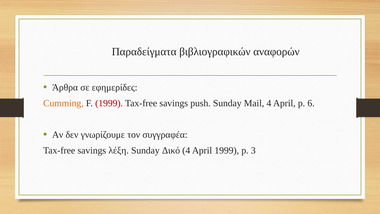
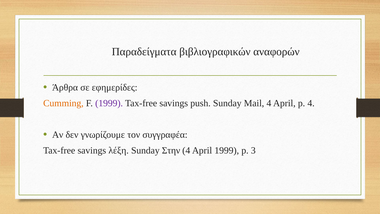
1999 colour: red -> purple (109, 103)
p 6: 6 -> 4 (311, 103)
Δικό: Δικό -> Στην (171, 150)
